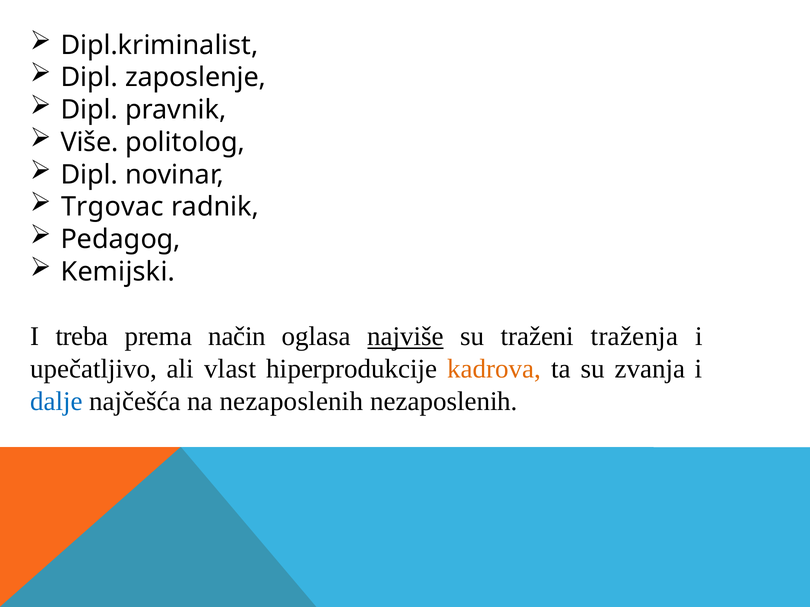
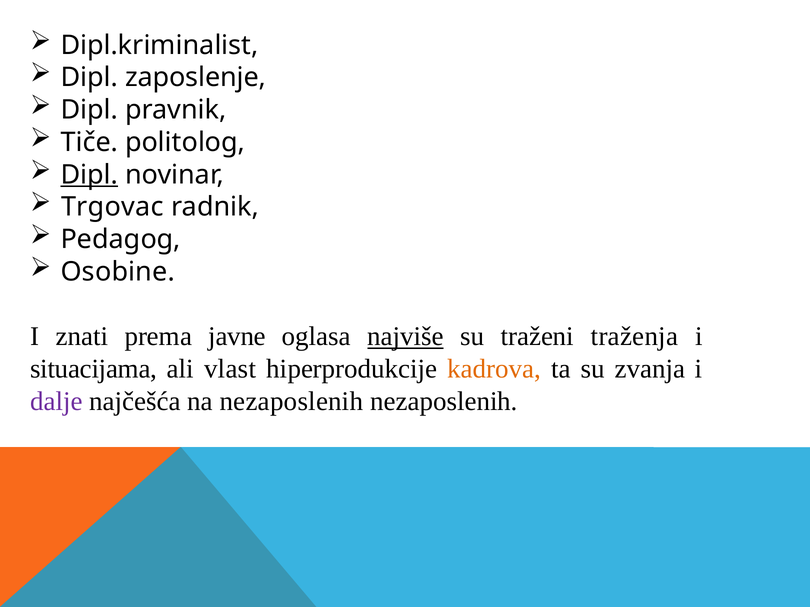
Više: Više -> Tiče (89, 142)
Dipl underline: none -> present (89, 175)
Kemijski: Kemijski -> Osobine (118, 272)
treba: treba -> znati (82, 337)
način: način -> javne (237, 337)
upečatljivo: upečatljivo -> situacijama (94, 369)
dalje colour: blue -> purple (56, 402)
